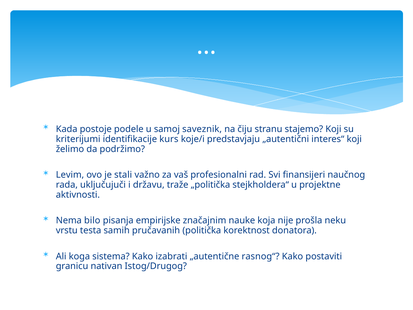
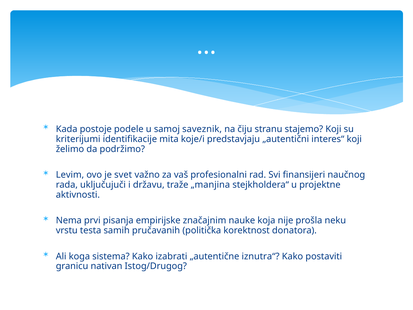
kurs: kurs -> mita (169, 139)
stali: stali -> svet (123, 175)
„politička: „politička -> „manjina (210, 185)
bilo: bilo -> prvi (92, 220)
rasnog“: rasnog“ -> iznutra“ (261, 256)
